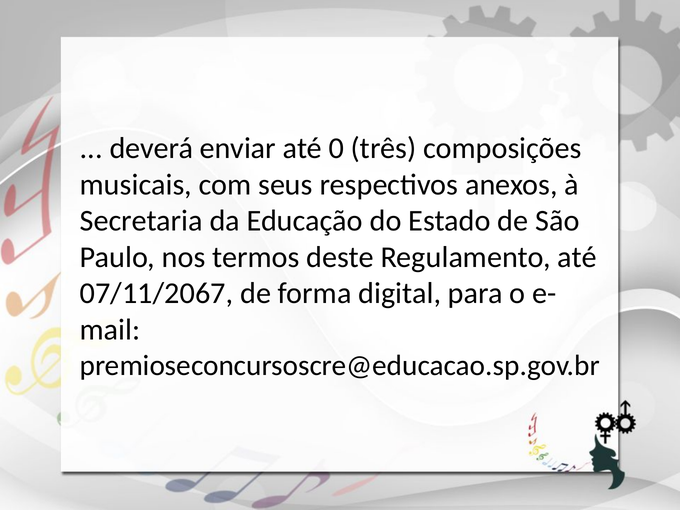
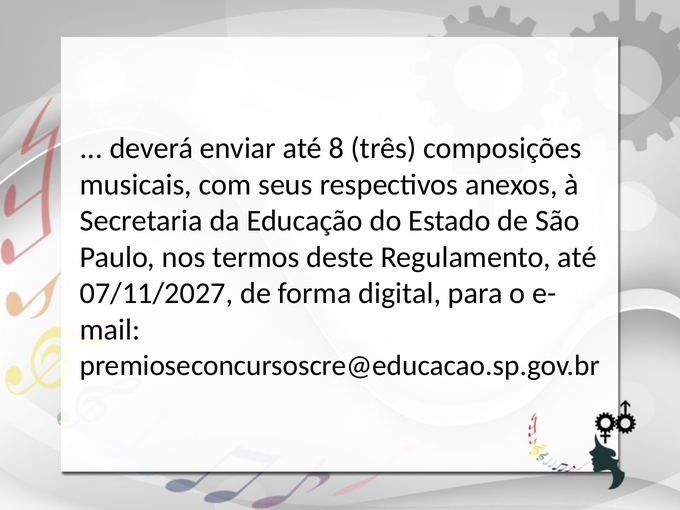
0: 0 -> 8 (336, 148)
07/11/2067: 07/11/2067 -> 07/11/2027 (157, 293)
